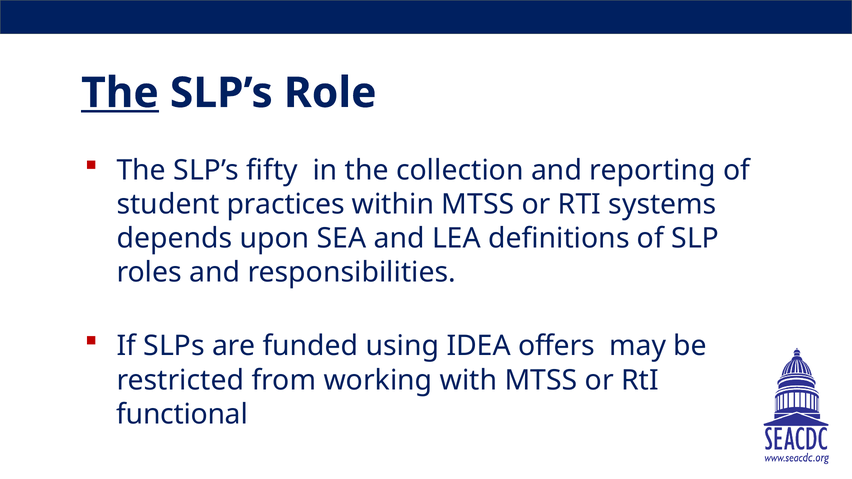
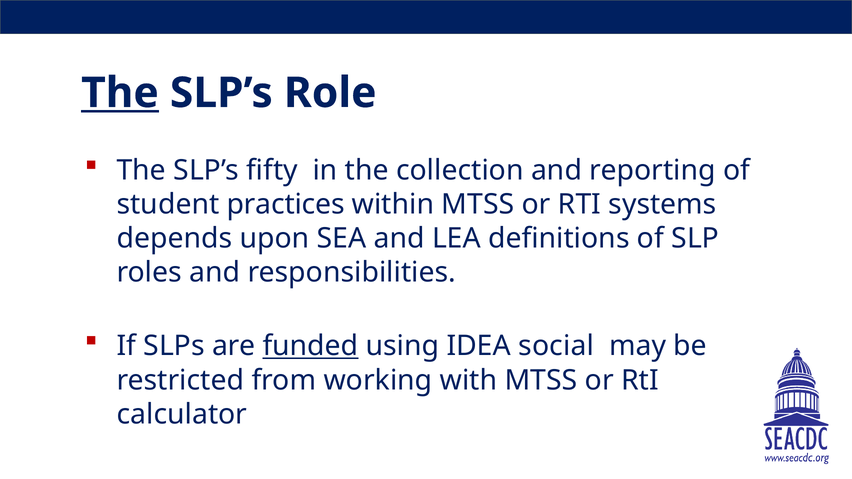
funded underline: none -> present (310, 346)
offers: offers -> social (556, 346)
functional: functional -> calculator (182, 414)
